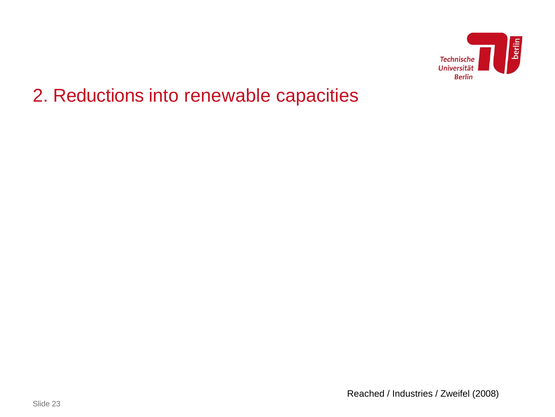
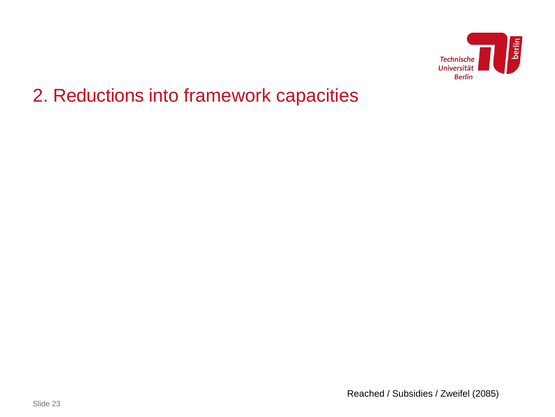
renewable: renewable -> framework (227, 96)
Industries: Industries -> Subsidies (413, 393)
2008: 2008 -> 2085 (486, 393)
